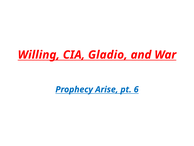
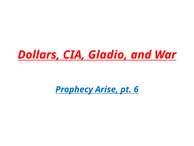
Willing: Willing -> Dollars (39, 55)
